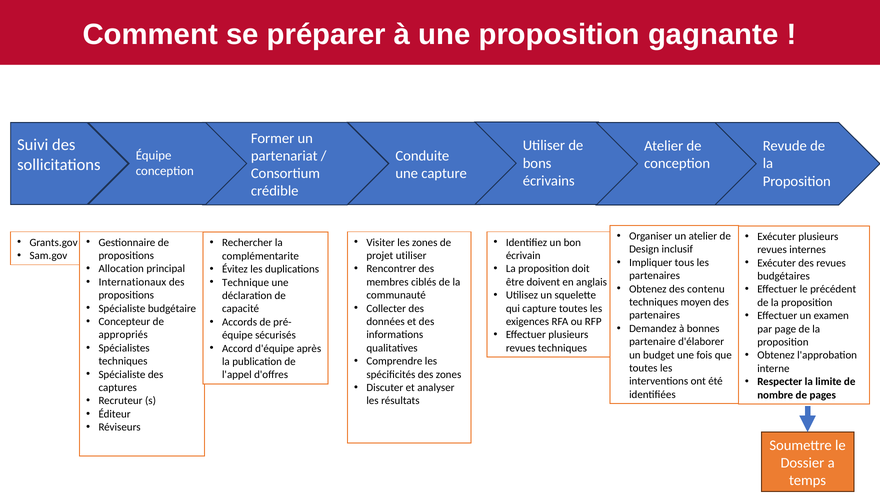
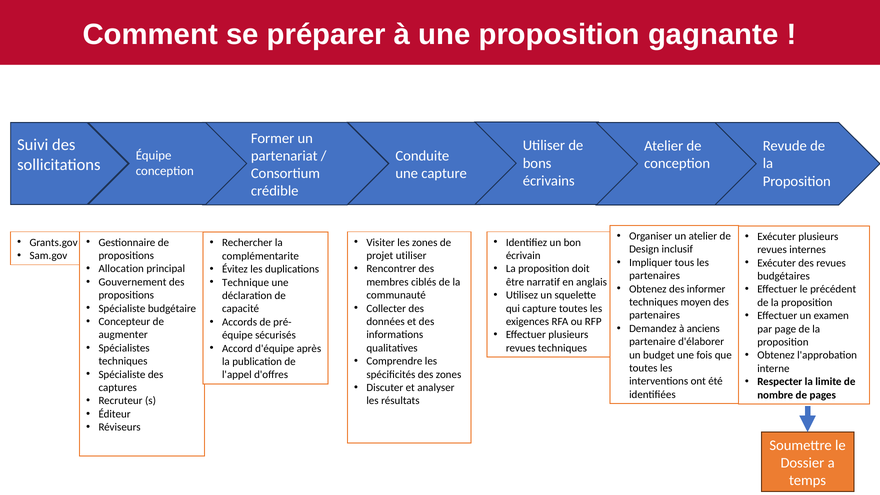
Internationaux: Internationaux -> Gouvernement (132, 282)
doivent: doivent -> narratif (543, 282)
contenu: contenu -> informer (706, 289)
bonnes: bonnes -> anciens (703, 328)
appropriés: appropriés -> augmenter (123, 335)
